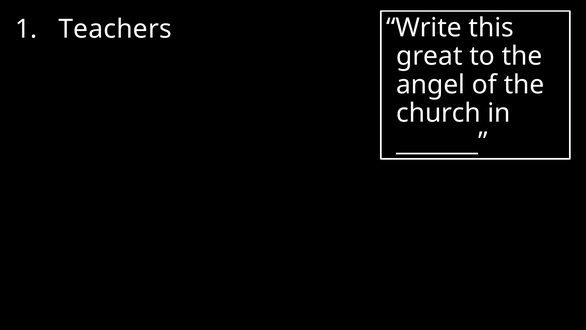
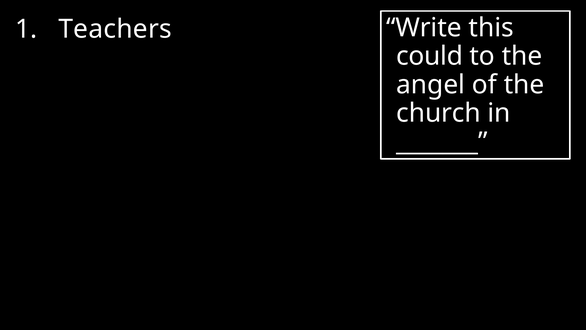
great: great -> could (429, 56)
